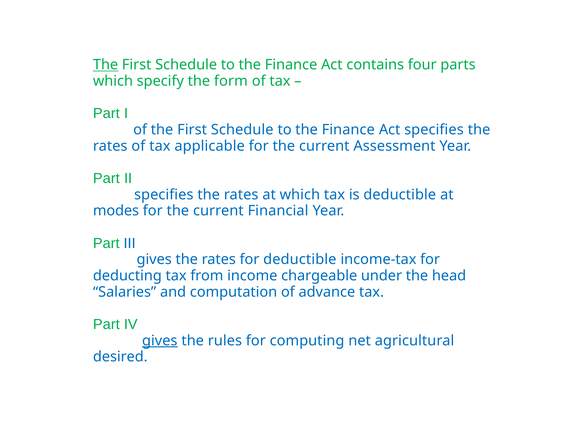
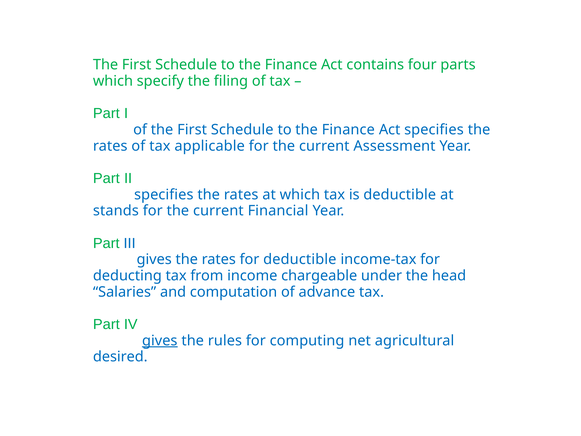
The underline: present -> none (106, 65)
form: form -> filing (231, 81)
modes: modes -> stands (116, 211)
